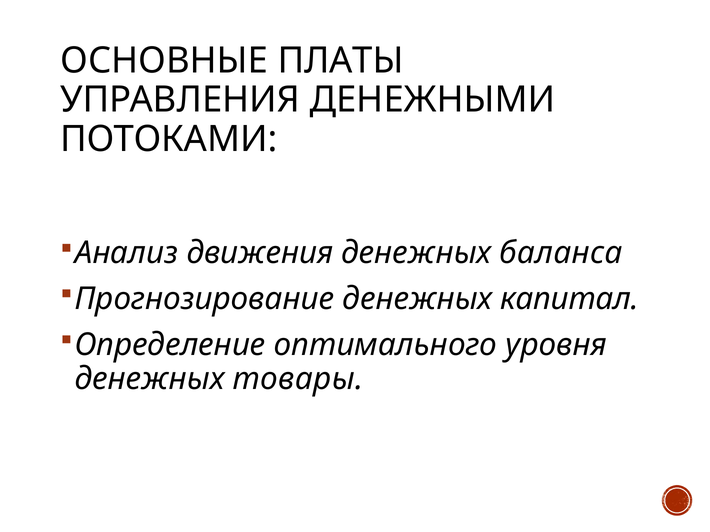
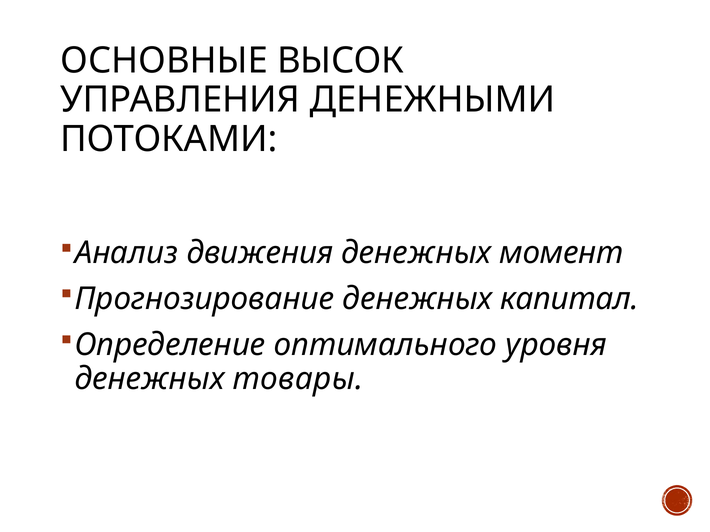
ПЛАТЫ: ПЛАТЫ -> ВЫСОК (341, 61)
баланса: баланса -> момент (561, 253)
